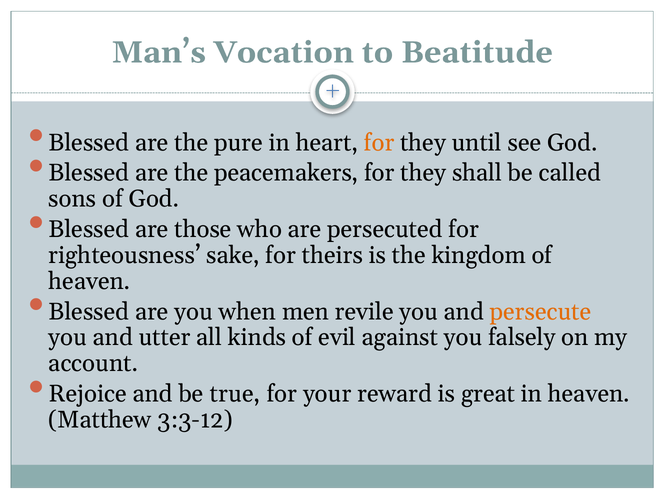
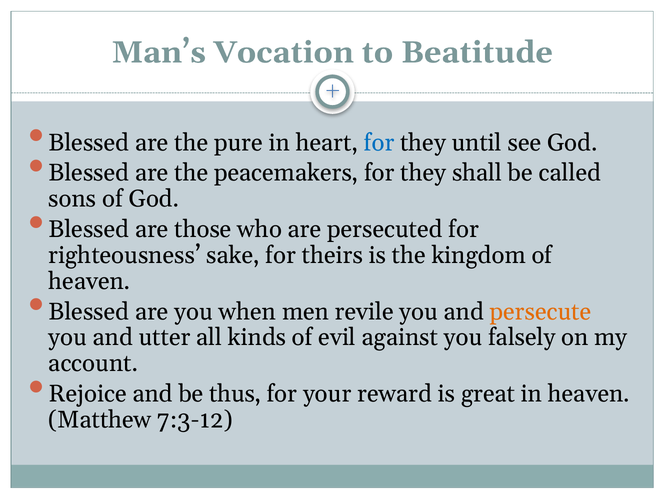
for colour: orange -> blue (379, 143)
true: true -> thus (235, 394)
3:3-12: 3:3-12 -> 7:3-12 (195, 420)
